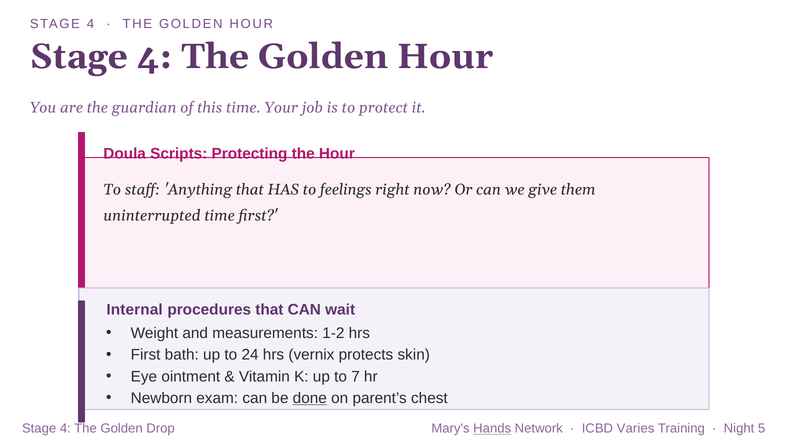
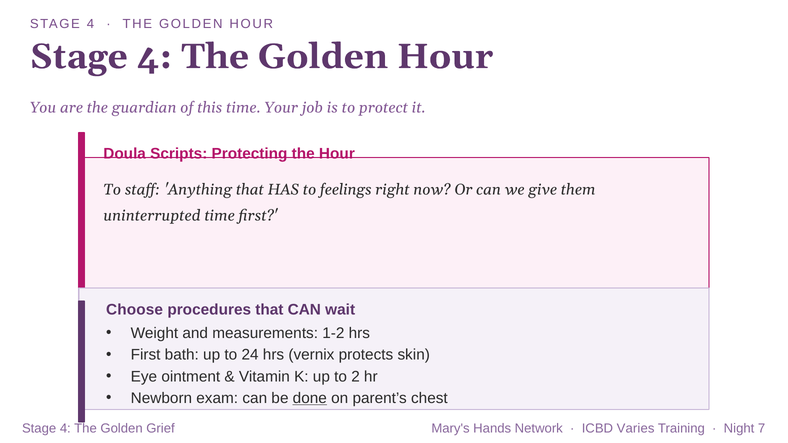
Internal: Internal -> Choose (135, 310)
7: 7 -> 2 (356, 377)
Drop: Drop -> Grief (161, 429)
Hands underline: present -> none (492, 429)
5: 5 -> 7 (762, 429)
